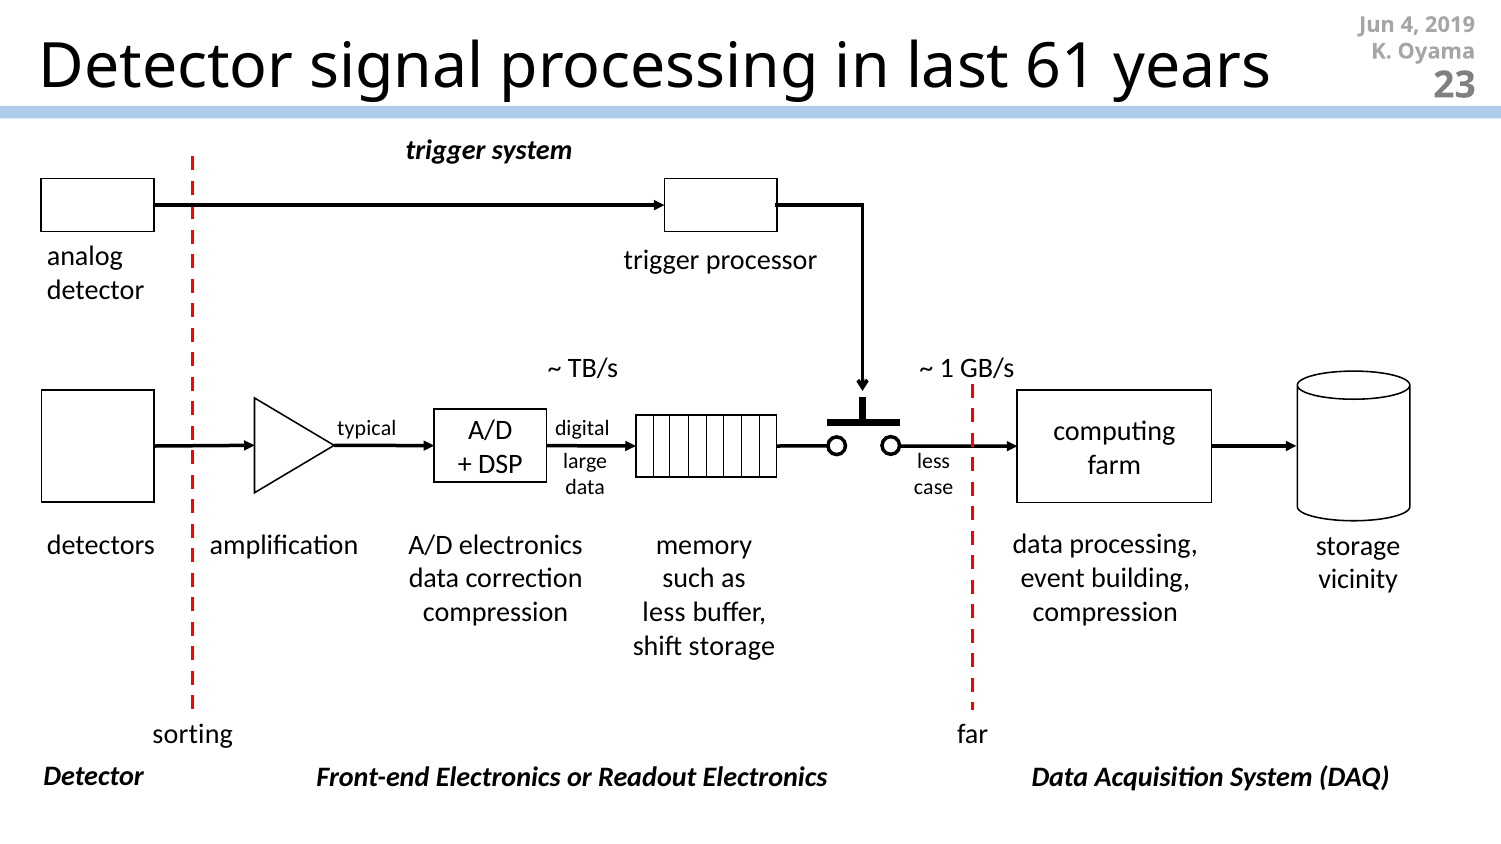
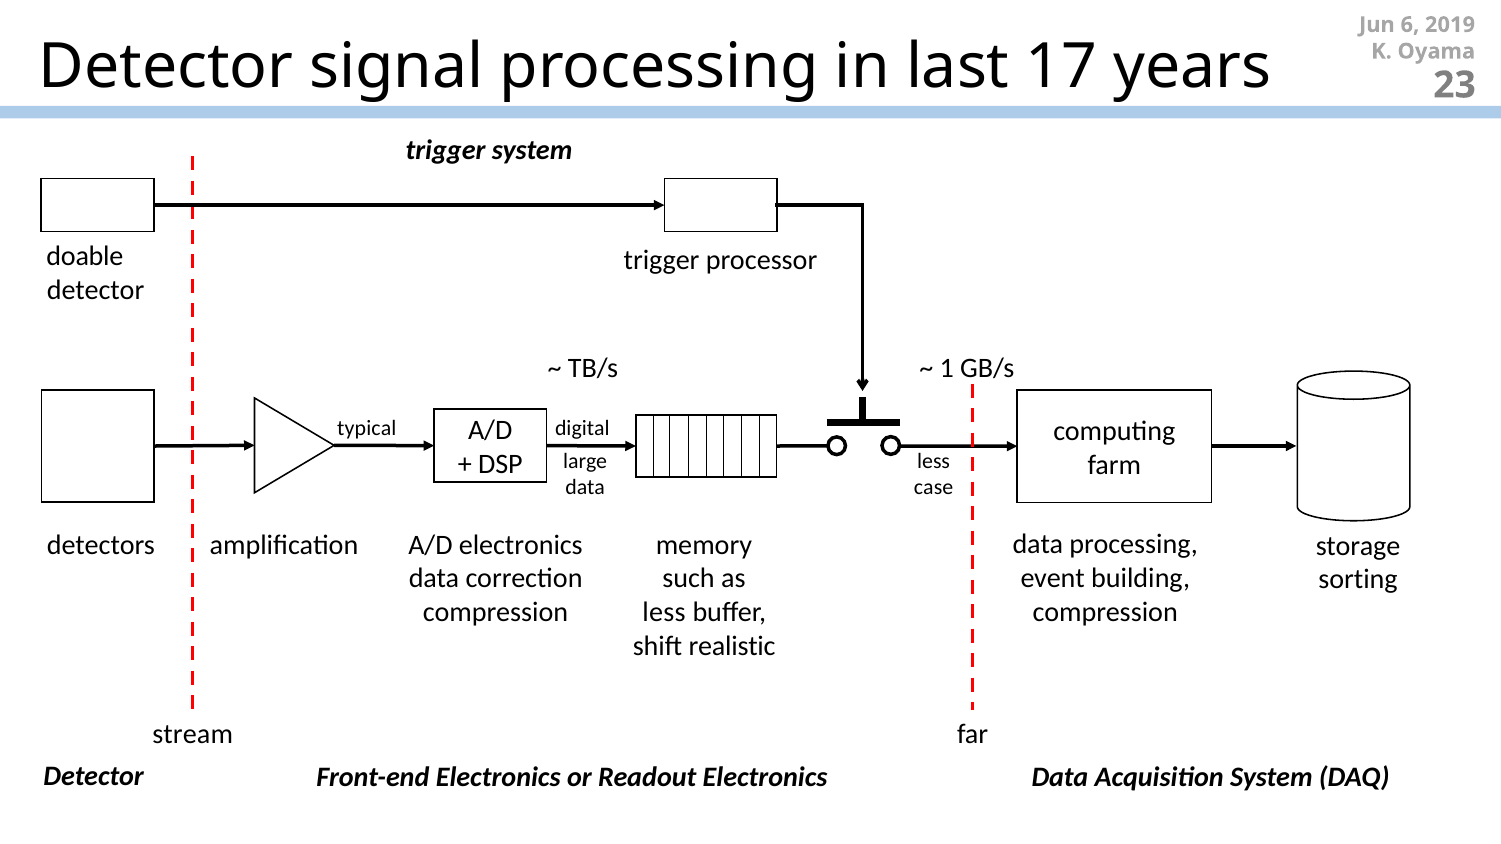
4: 4 -> 6 (1410, 25)
61: 61 -> 17 (1062, 66)
analog: analog -> doable (85, 256)
vicinity: vicinity -> sorting (1358, 580)
shift storage: storage -> realistic (732, 646)
sorting: sorting -> stream (193, 734)
